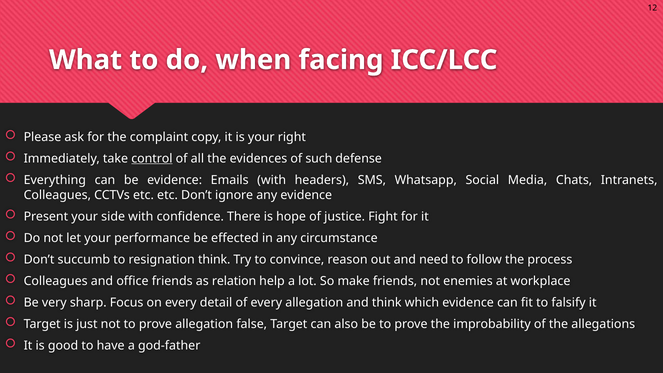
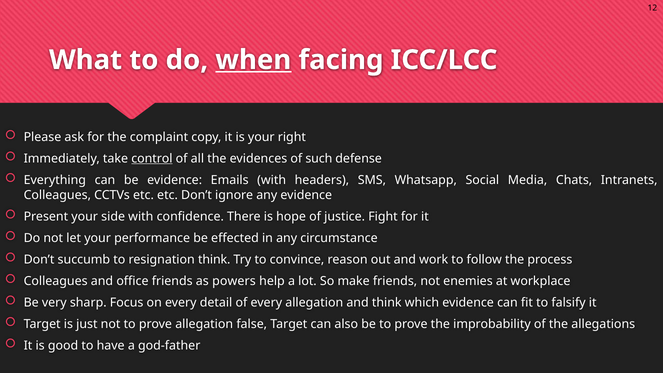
when underline: none -> present (253, 60)
need: need -> work (434, 260)
relation: relation -> powers (234, 281)
